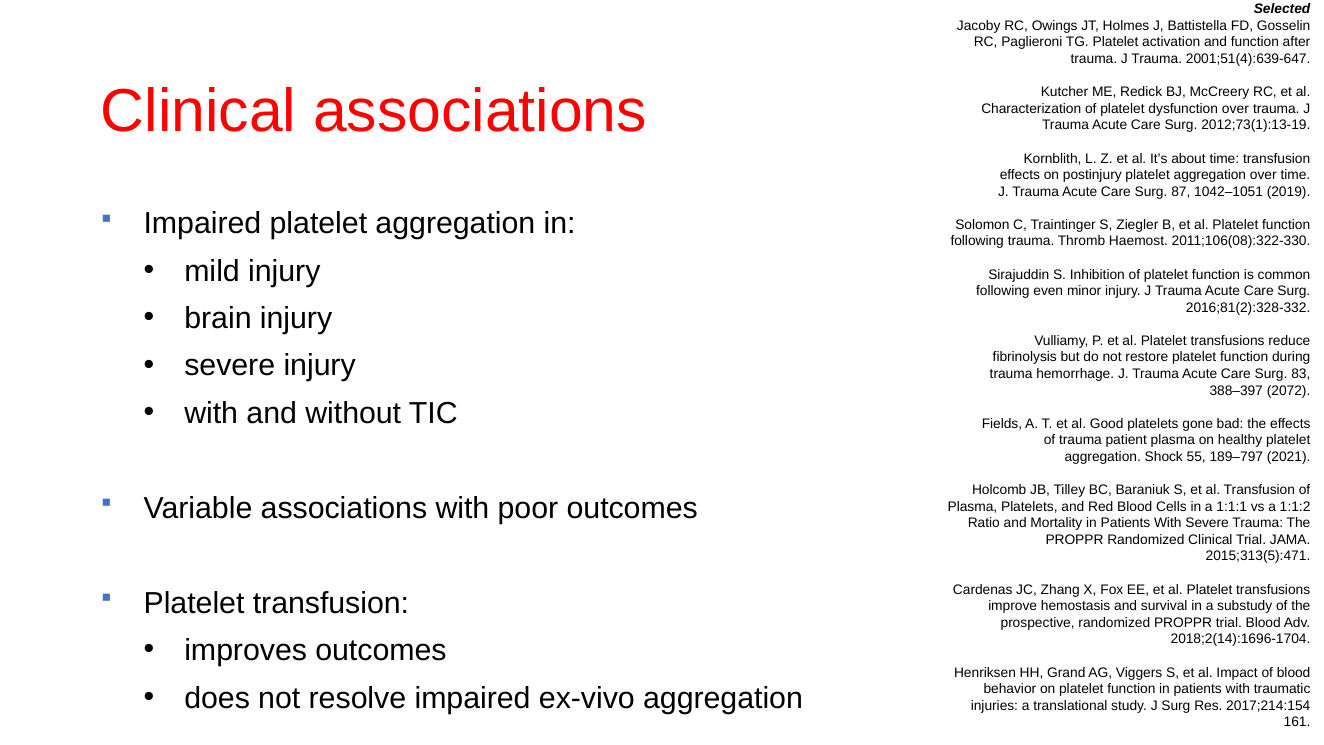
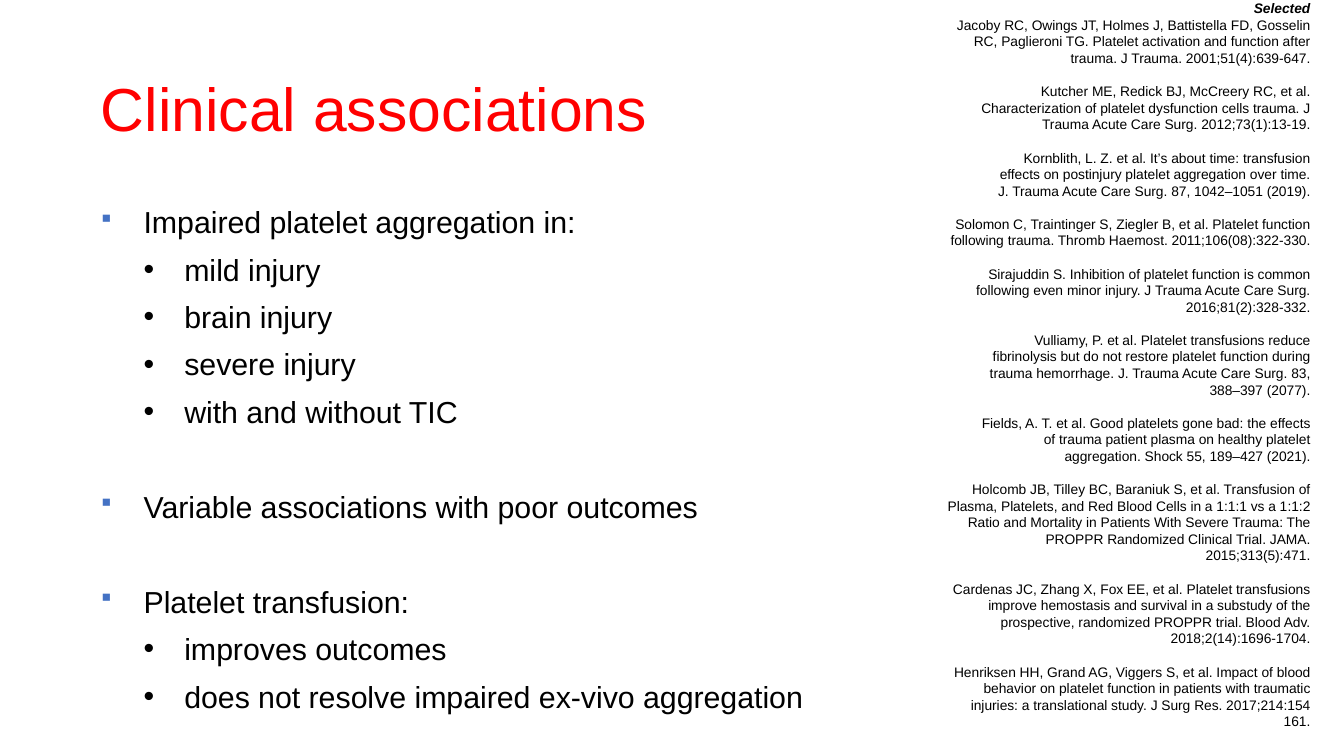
dysfunction over: over -> cells (1236, 109)
2072: 2072 -> 2077 (1289, 390)
189–797: 189–797 -> 189–427 (1236, 457)
